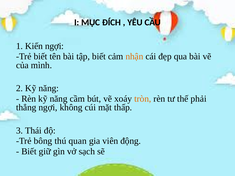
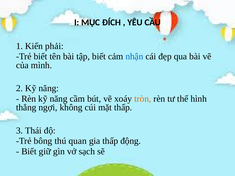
Kiến ngợi: ngợi -> phải (54, 46)
nhận colour: orange -> blue (134, 57)
phải: phải -> hình (199, 99)
gia viên: viên -> thấp (110, 141)
